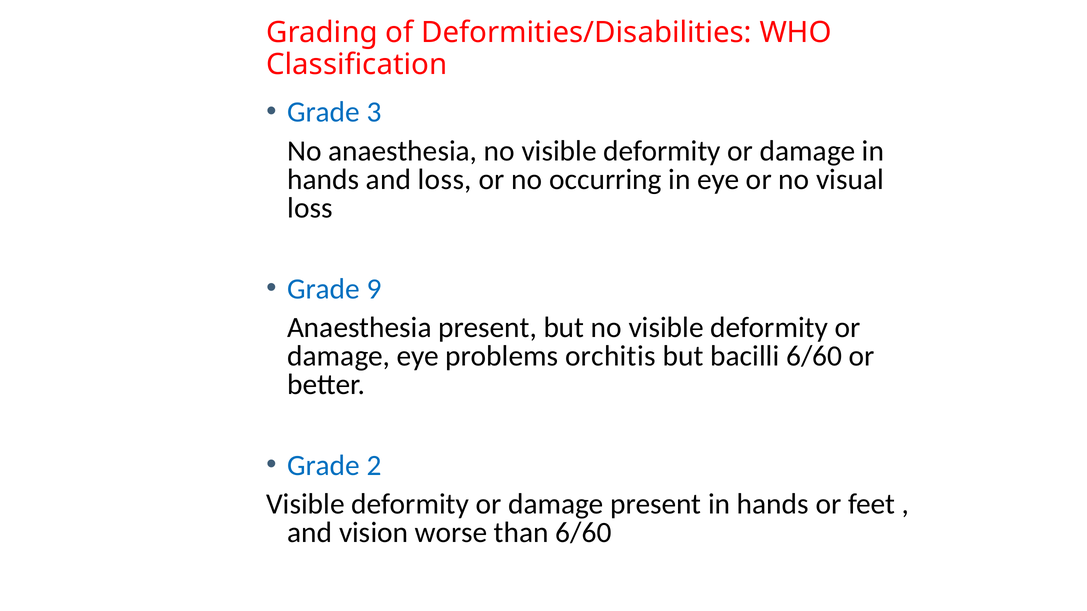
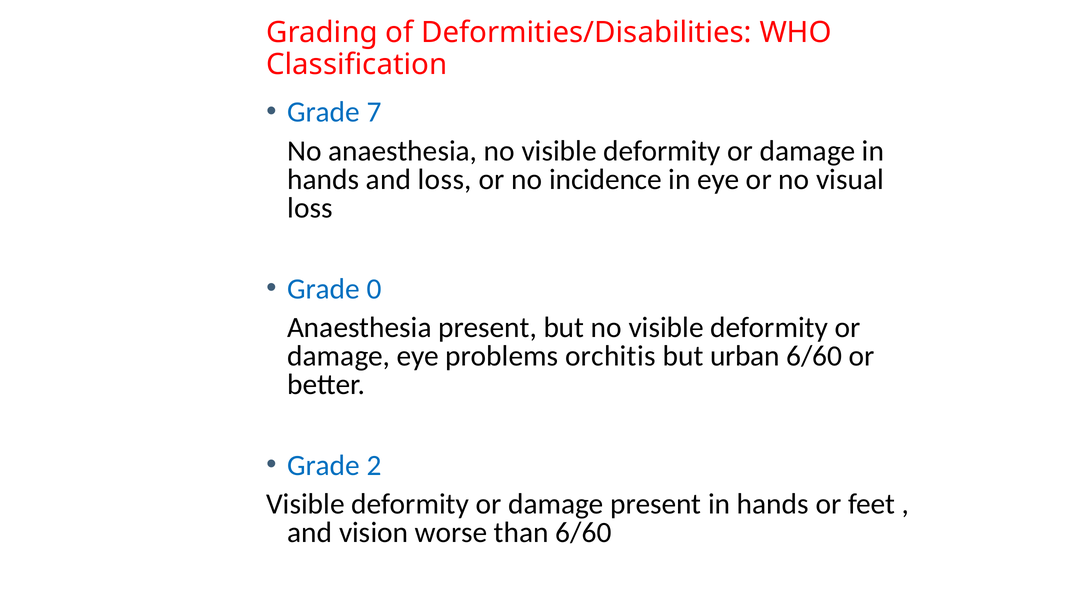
3: 3 -> 7 (374, 112)
occurring: occurring -> incidence (606, 180)
9: 9 -> 0 (374, 289)
bacilli: bacilli -> urban (745, 356)
